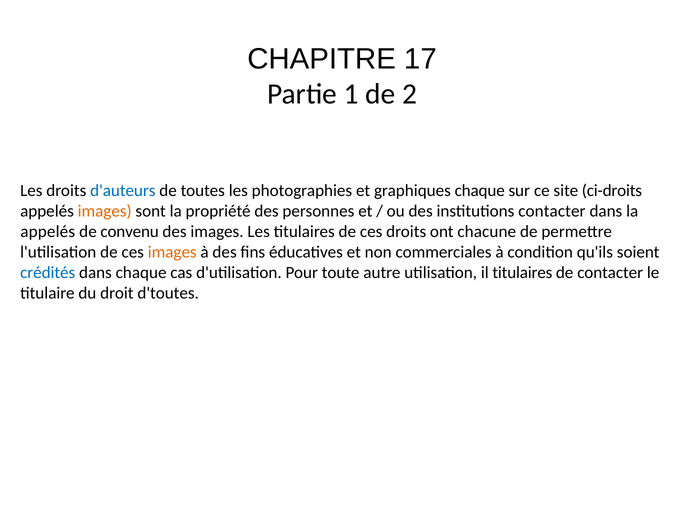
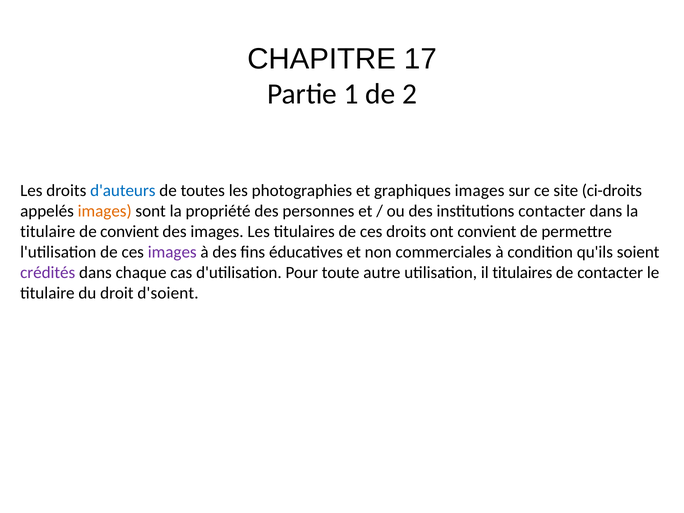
graphiques chaque: chaque -> images (480, 191)
appelés: appelés -> titulaire (48, 232)
de convenu: convenu -> convient (130, 232)
ont chacune: chacune -> convient (487, 232)
images colour: orange -> purple (172, 252)
crédités colour: blue -> purple (48, 273)
d'toutes: d'toutes -> d'soient (168, 293)
